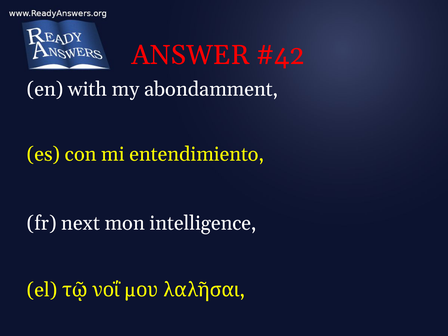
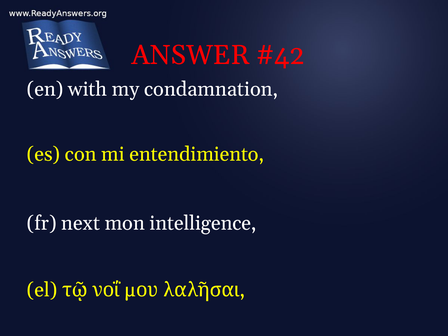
abondamment: abondamment -> condamnation (211, 89)
